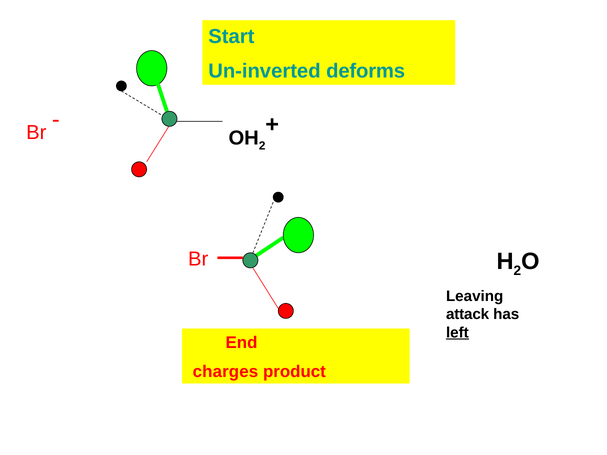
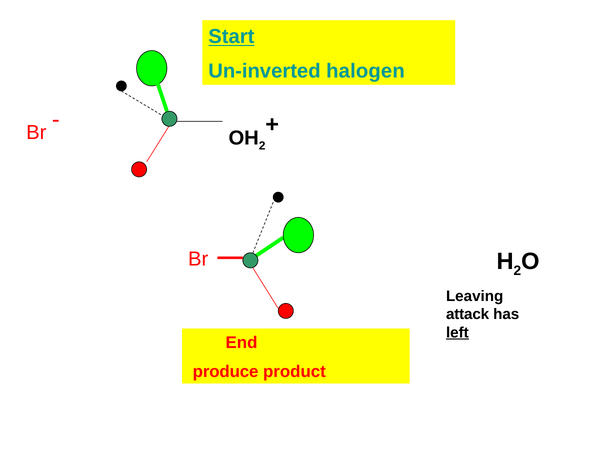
Start underline: none -> present (231, 37)
deforms: deforms -> halogen (365, 71)
charges: charges -> produce (226, 372)
